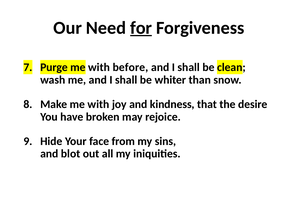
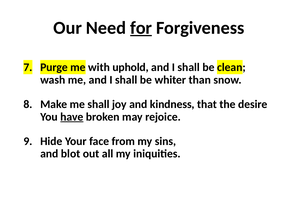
before: before -> uphold (131, 67)
Make me with: with -> shall (99, 104)
have underline: none -> present (72, 117)
